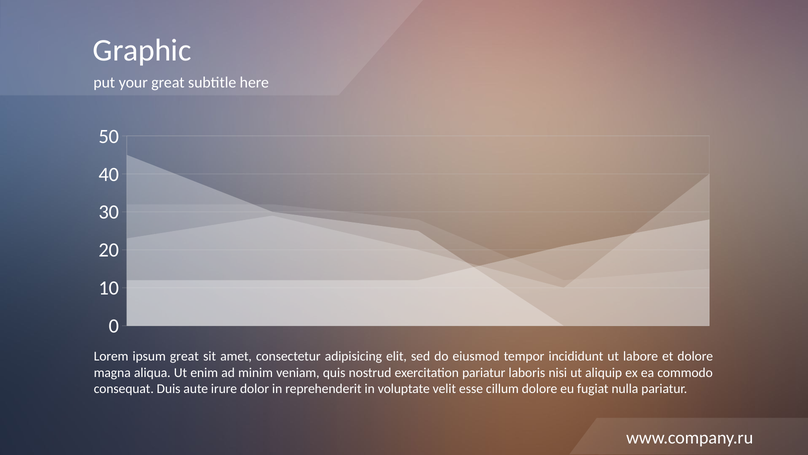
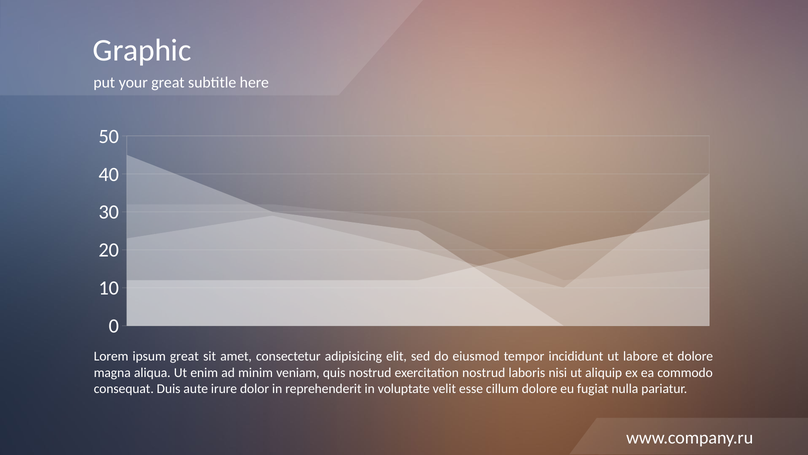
exercitation pariatur: pariatur -> nostrud (484, 372)
